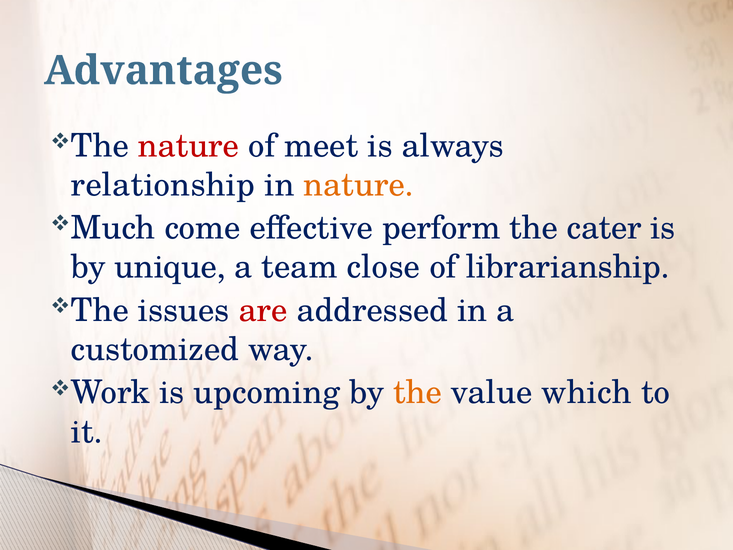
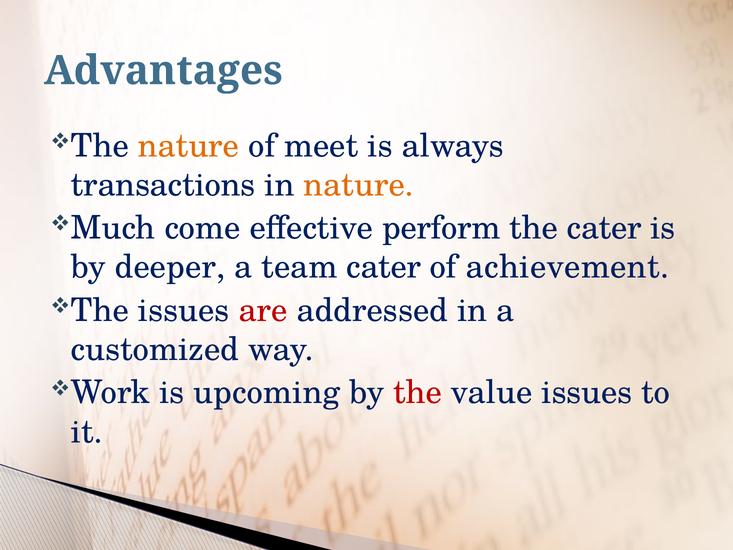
nature colour: red -> orange (189, 146)
relationship: relationship -> transactions (163, 185)
unique: unique -> deeper (170, 267)
team close: close -> cater (384, 267)
librarianship: librarianship -> achievement (568, 267)
the colour: orange -> red (417, 393)
value which: which -> issues (587, 393)
